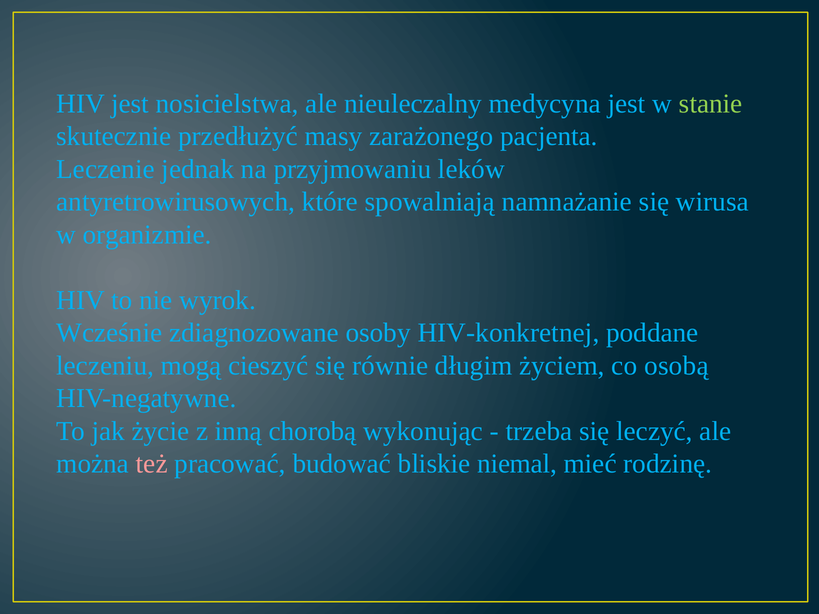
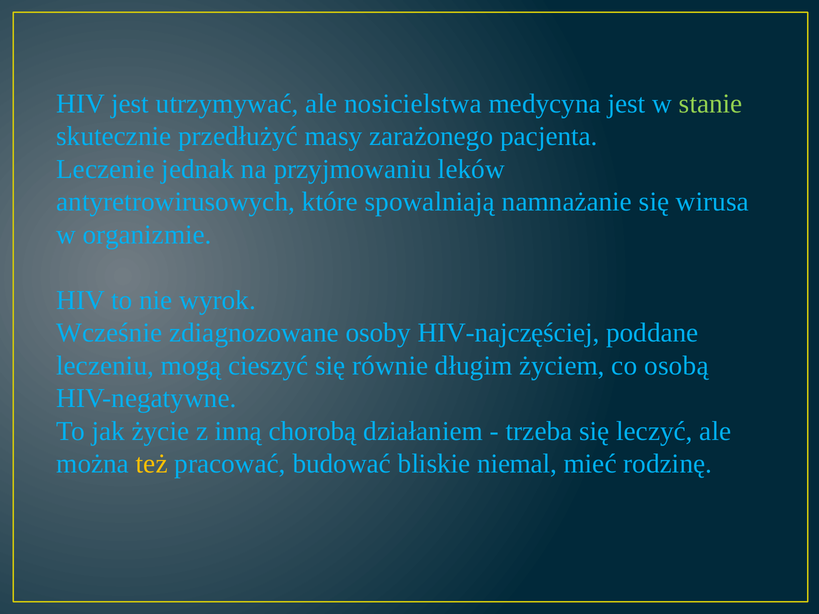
nosicielstwa: nosicielstwa -> utrzymywać (227, 104)
nieuleczalny: nieuleczalny -> nosicielstwa (413, 104)
HIV-konkretnej: HIV-konkretnej -> HIV-najczęściej (509, 333)
wykonując: wykonując -> działaniem (423, 431)
też colour: pink -> yellow (152, 464)
